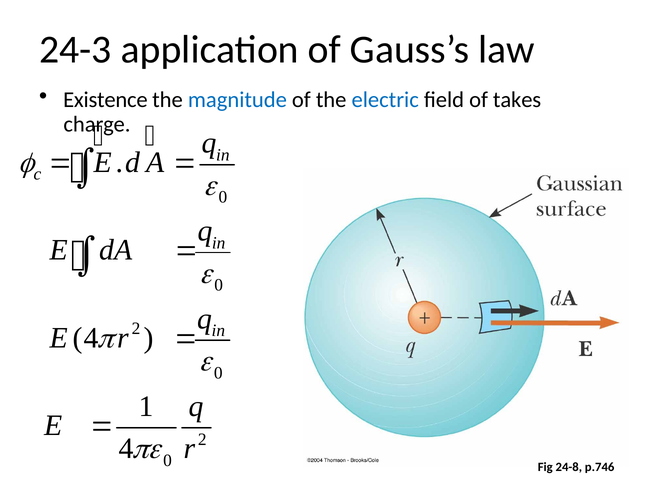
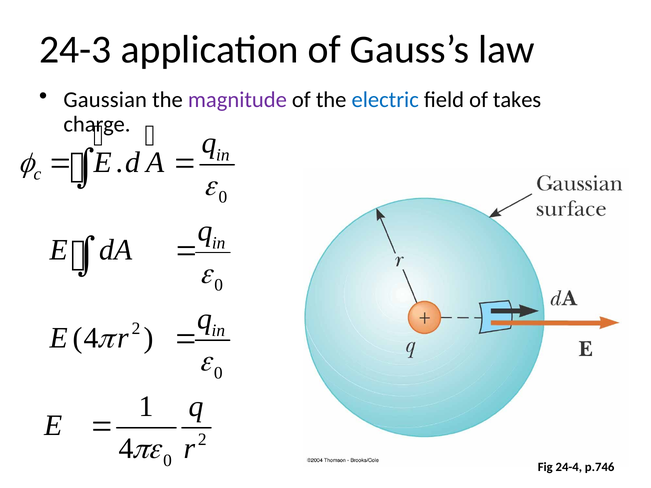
Existence: Existence -> Gaussian (105, 100)
magnitude colour: blue -> purple (237, 100)
24-8: 24-8 -> 24-4 (569, 467)
